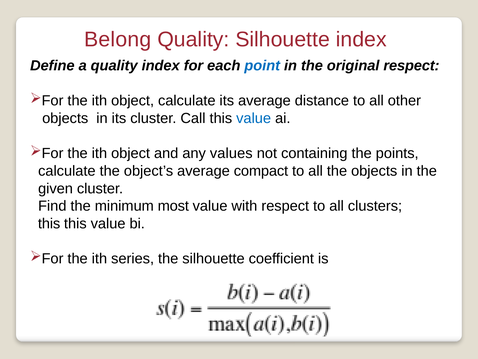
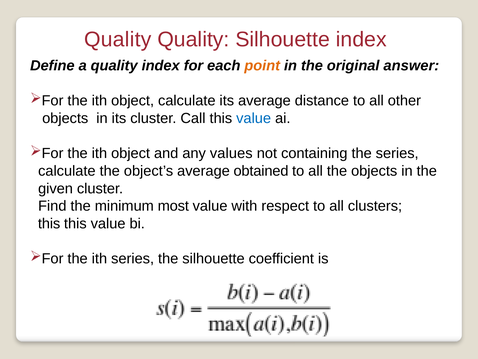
Belong: Belong -> Quality (118, 39)
point colour: blue -> orange (262, 66)
original respect: respect -> answer (411, 66)
the points: points -> series (397, 153)
compact: compact -> obtained (261, 171)
